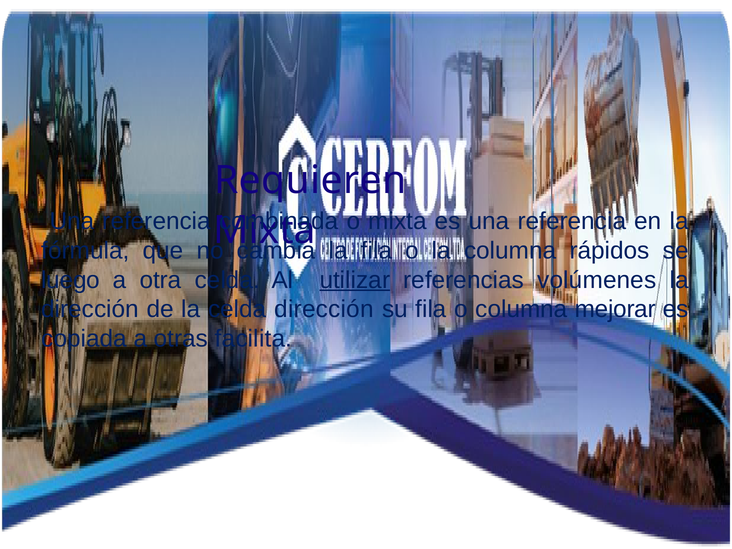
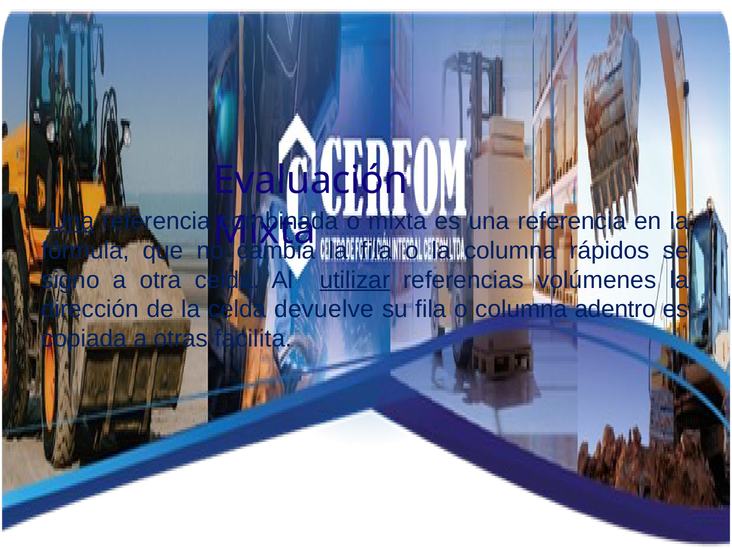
Requieren: Requieren -> Evaluación (311, 180)
Una underline: none -> present (72, 221)
luego: luego -> signo (70, 280)
celda dirección: dirección -> devuelve (324, 309)
mejorar: mejorar -> adentro (615, 309)
